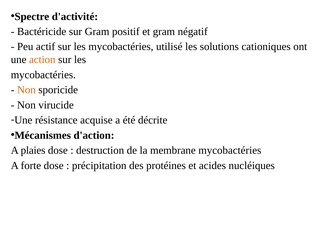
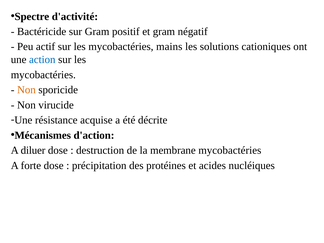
utilisé: utilisé -> mains (169, 47)
action colour: orange -> blue (42, 60)
plaies: plaies -> diluer (33, 150)
